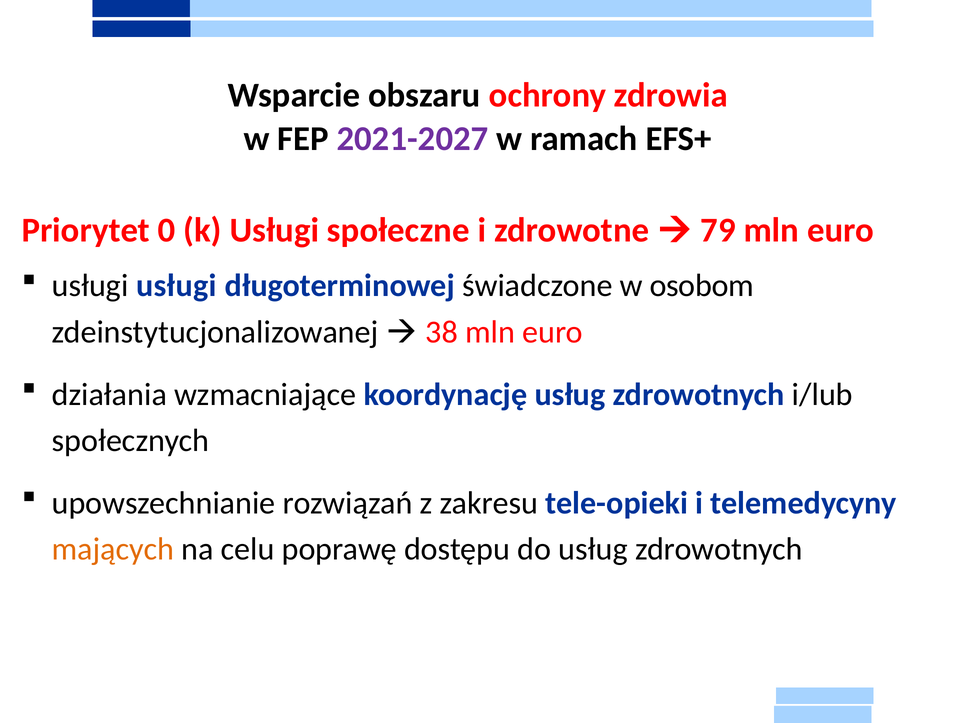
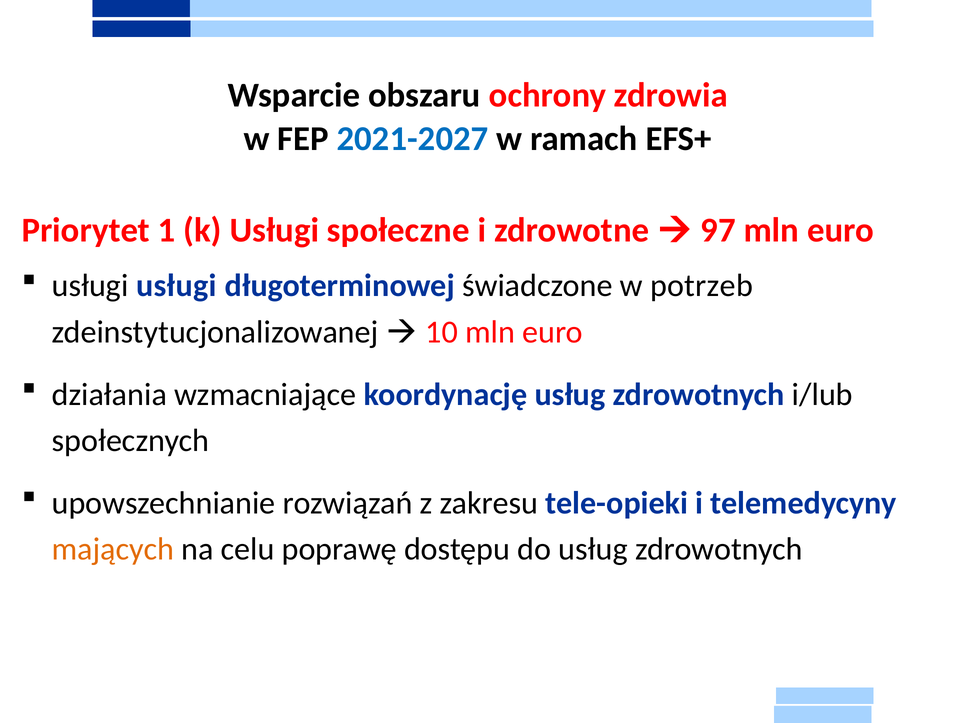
2021-2027 colour: purple -> blue (413, 139)
0: 0 -> 1 (167, 230)
79: 79 -> 97 (718, 230)
osobom: osobom -> potrzeb (701, 286)
38: 38 -> 10 (442, 332)
